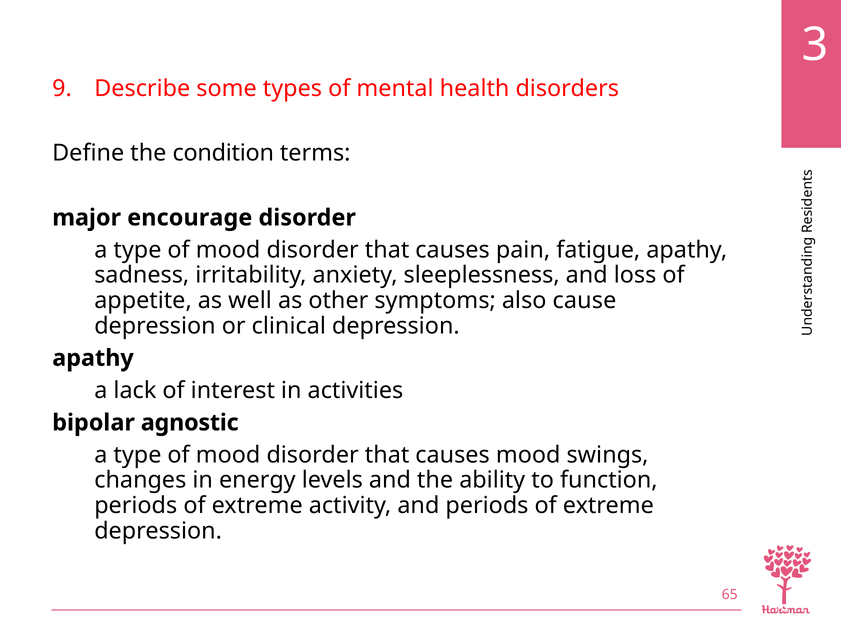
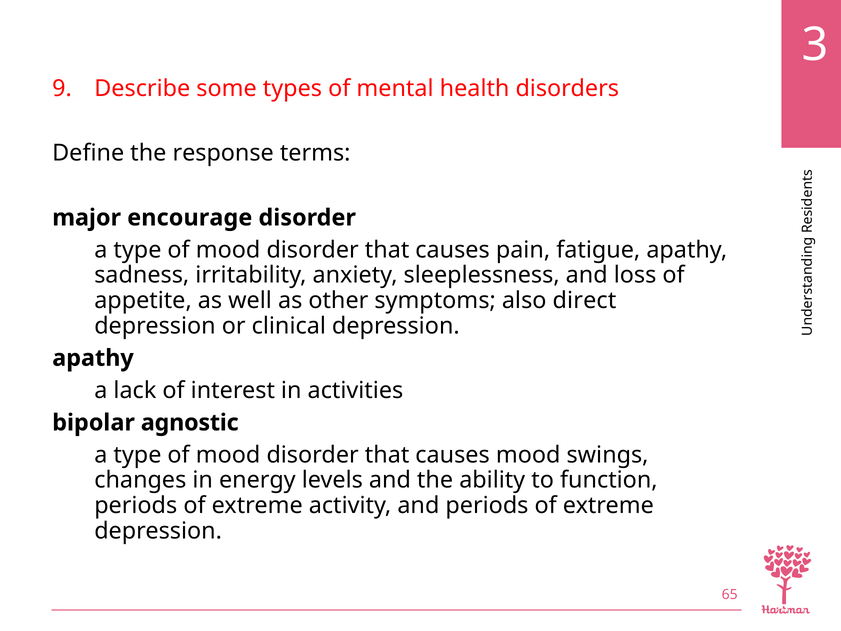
condition: condition -> response (223, 153)
cause: cause -> direct (584, 300)
